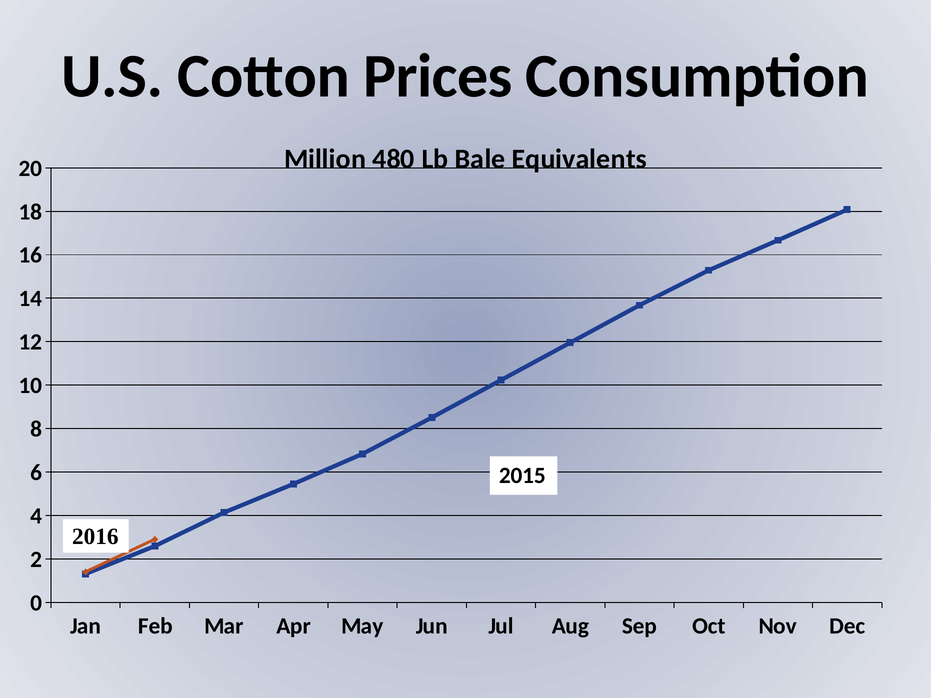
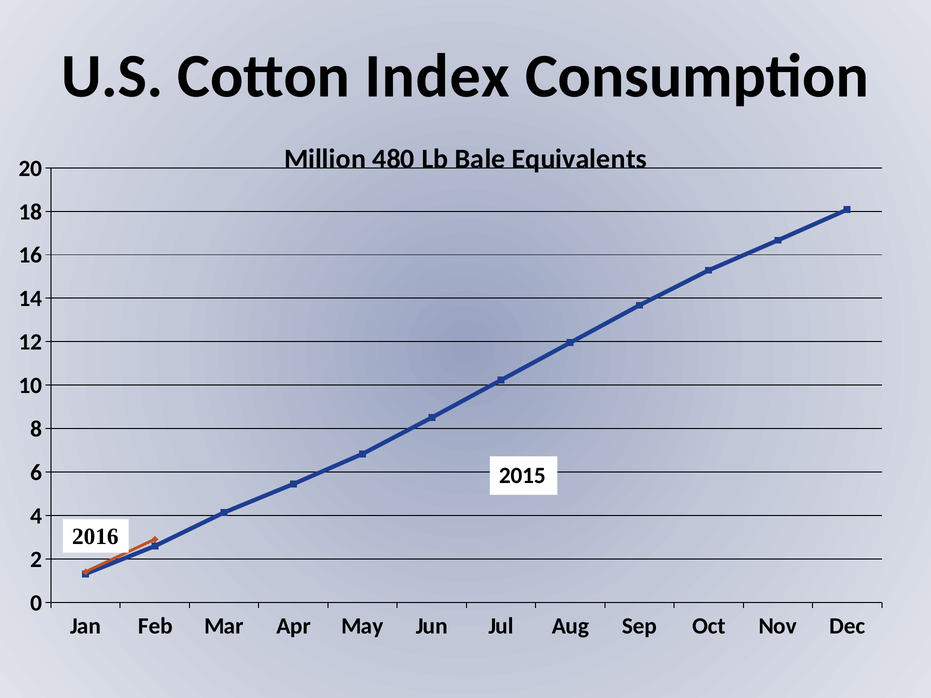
Prices: Prices -> Index (437, 76)
